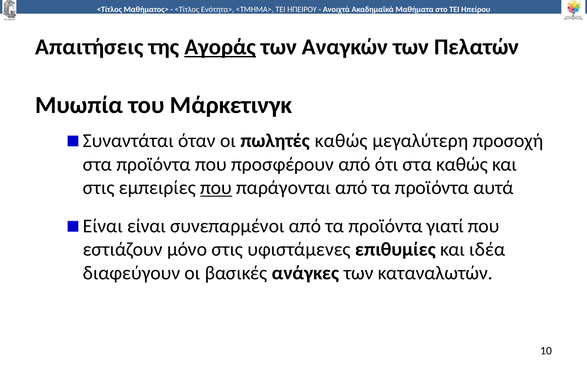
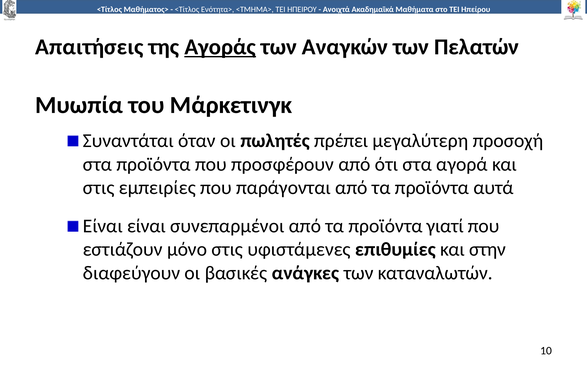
πωλητές καθώς: καθώς -> πρέπει (341, 141)
στα καθώς: καθώς -> αγορά (462, 164)
που underline: present -> none (216, 188)
ιδέα: ιδέα -> στην (488, 249)
